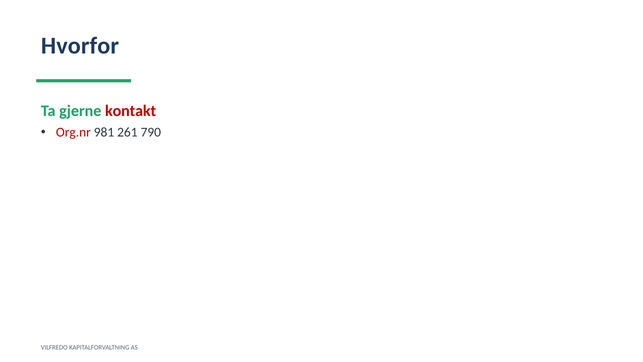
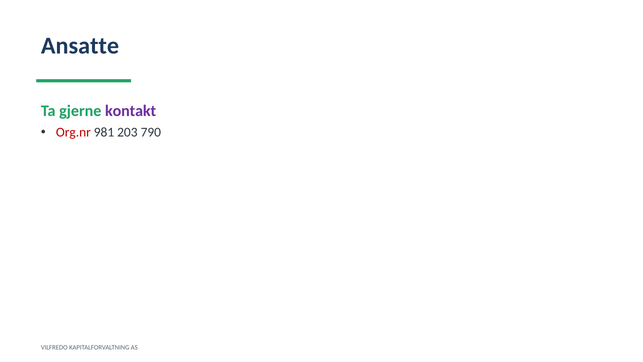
Hvorfor: Hvorfor -> Ansatte (80, 46)
kontakt colour: red -> purple (131, 111)
261: 261 -> 203 (127, 132)
